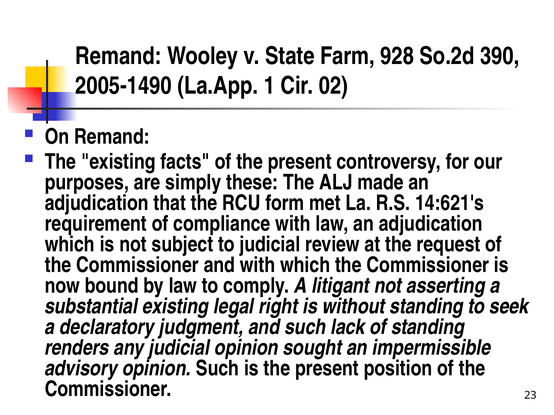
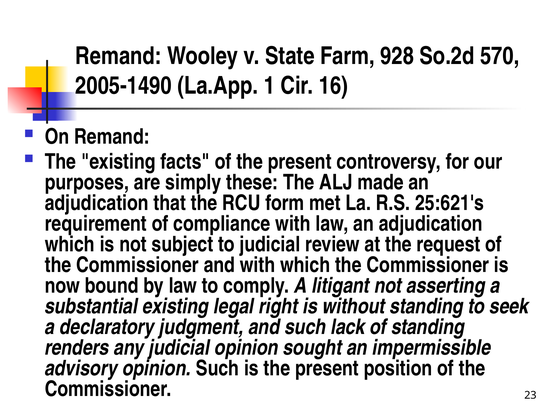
390: 390 -> 570 (500, 56)
02: 02 -> 16 (333, 86)
14:621's: 14:621's -> 25:621's (450, 203)
